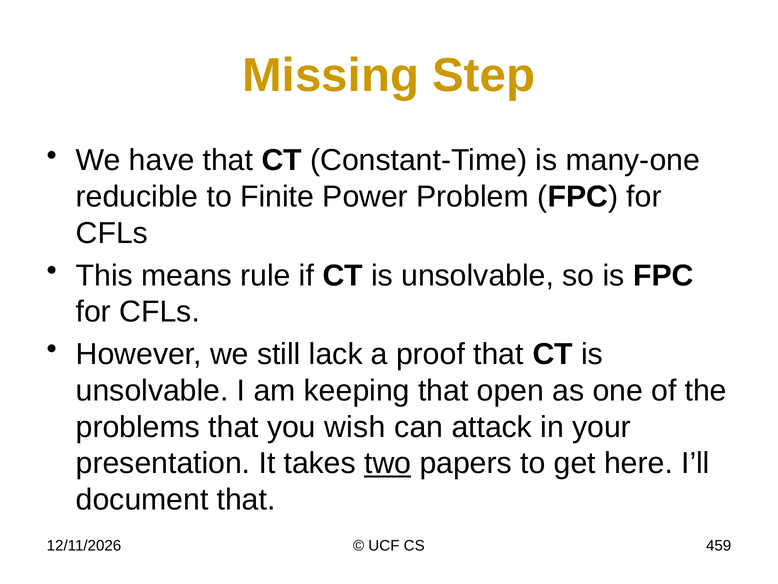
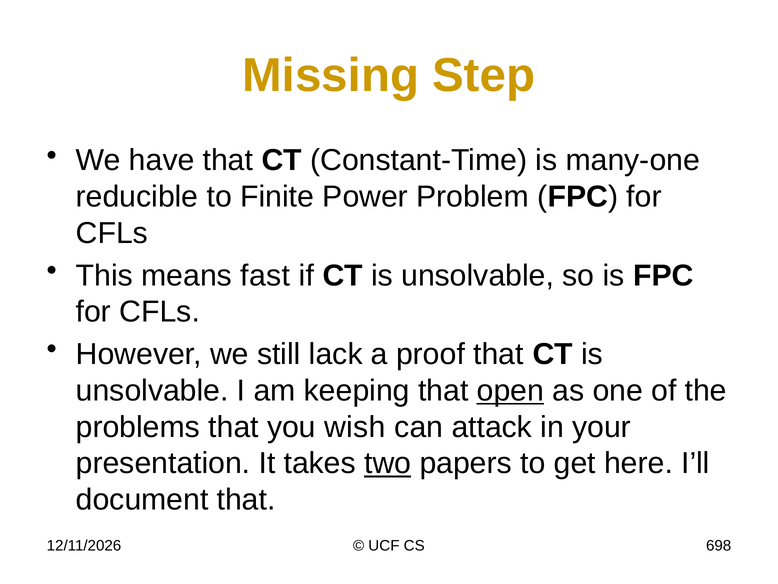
rule: rule -> fast (265, 275)
open underline: none -> present (510, 390)
459: 459 -> 698 (719, 545)
